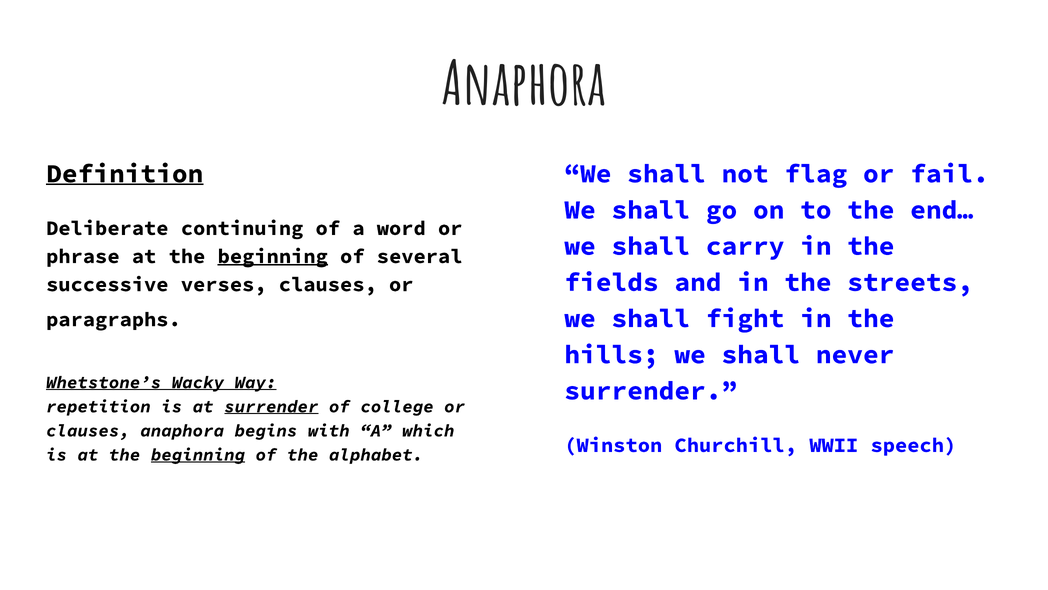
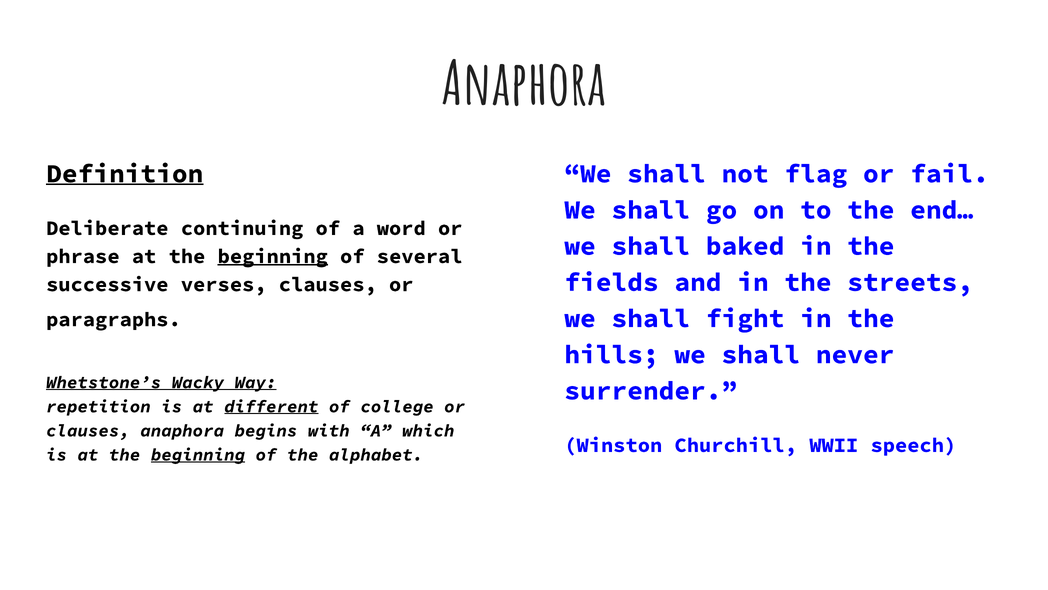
carry: carry -> baked (745, 246)
at surrender: surrender -> different (271, 406)
